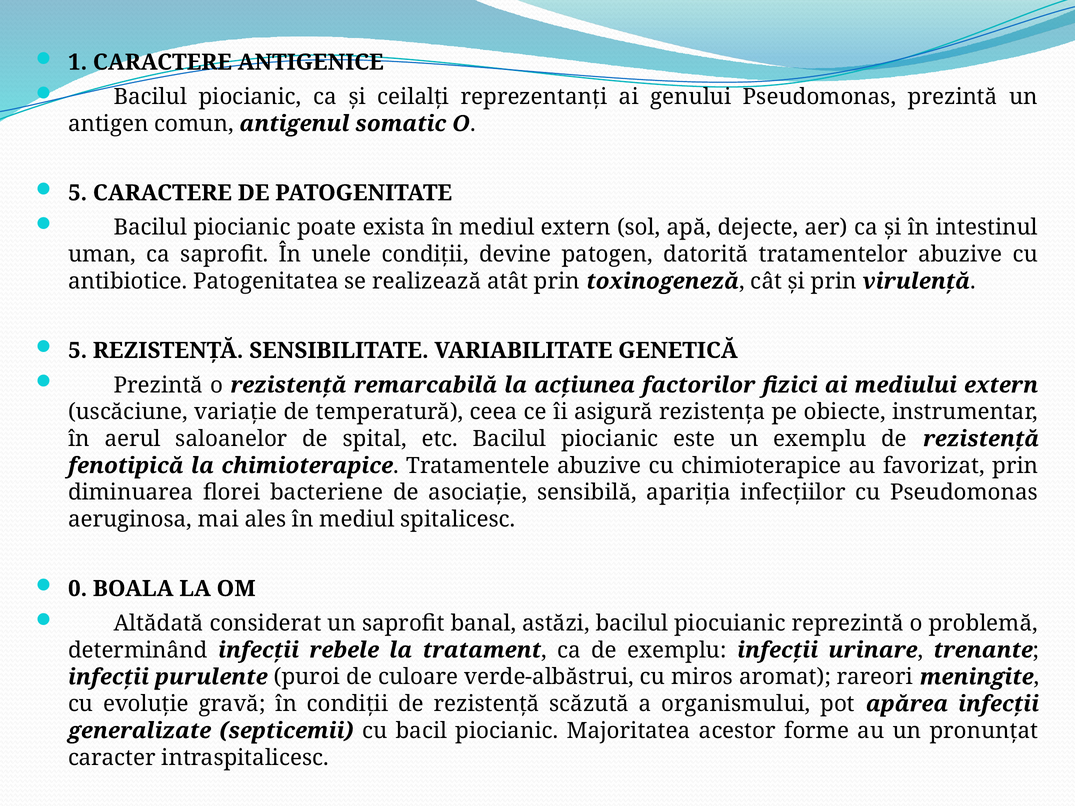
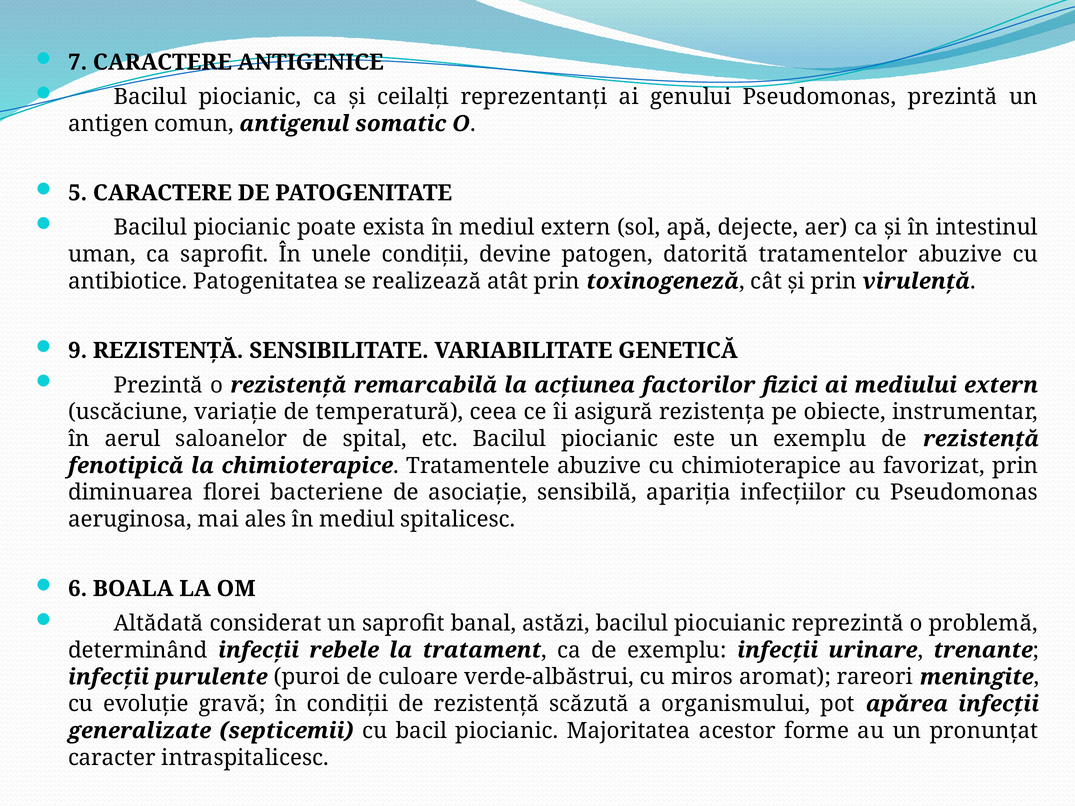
1: 1 -> 7 (78, 62)
5: 5 -> 9 (78, 351)
0: 0 -> 6 (78, 589)
